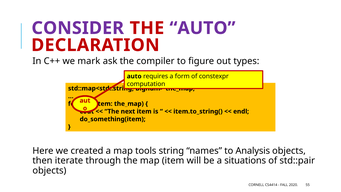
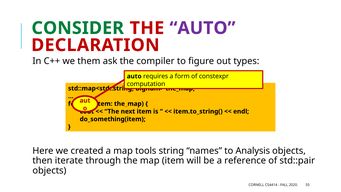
CONSIDER colour: purple -> green (78, 28)
mark: mark -> them (89, 61)
situations: situations -> reference (245, 161)
